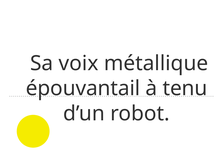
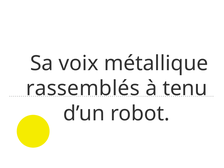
épouvantail: épouvantail -> rassemblés (83, 88)
